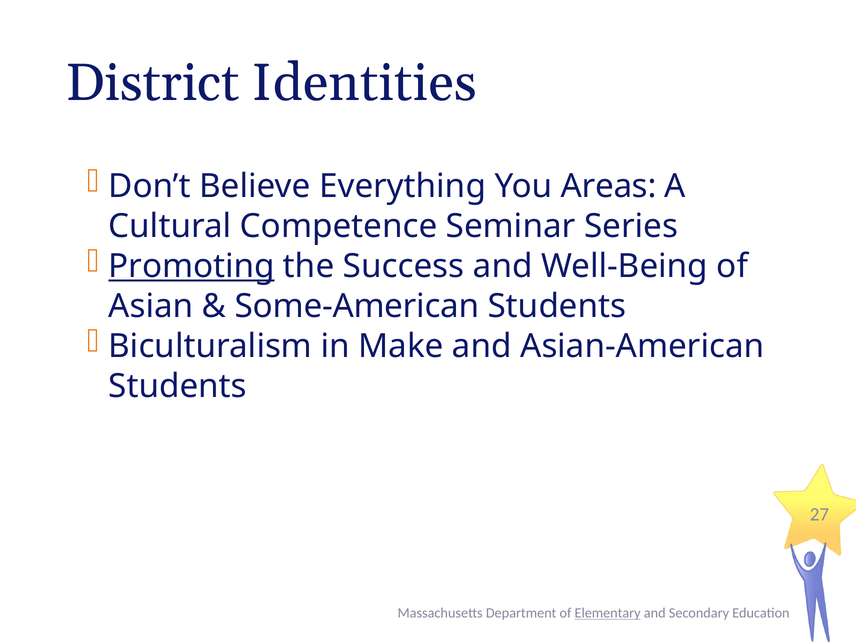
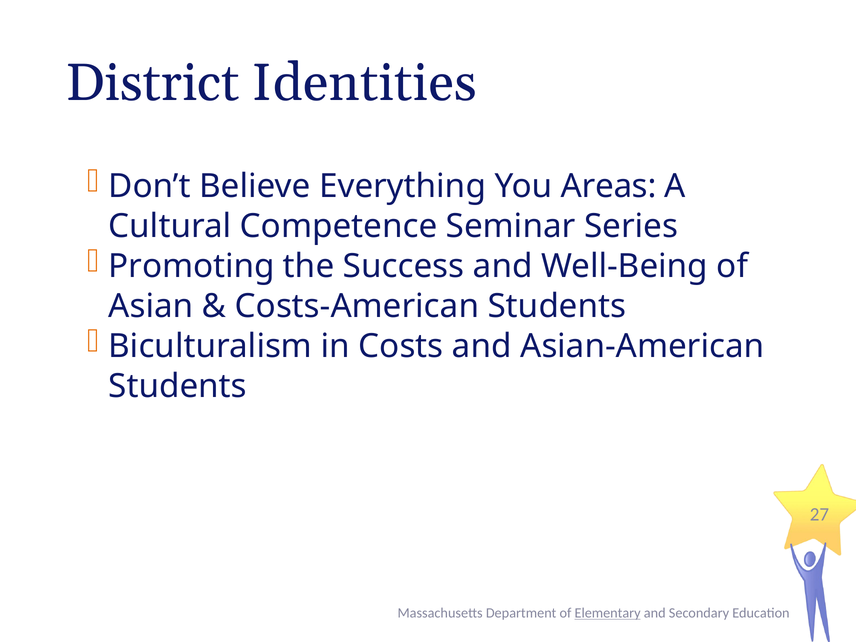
Promoting underline: present -> none (191, 266)
Some-American: Some-American -> Costs-American (357, 306)
Make: Make -> Costs (401, 346)
